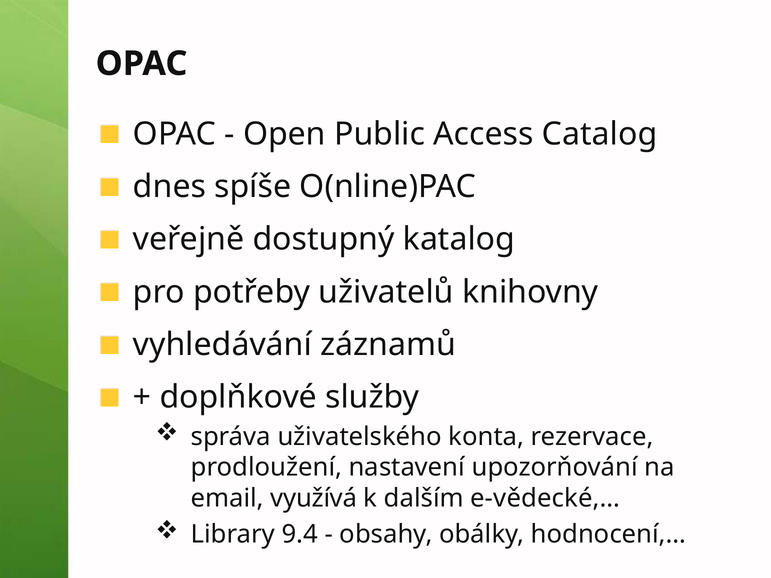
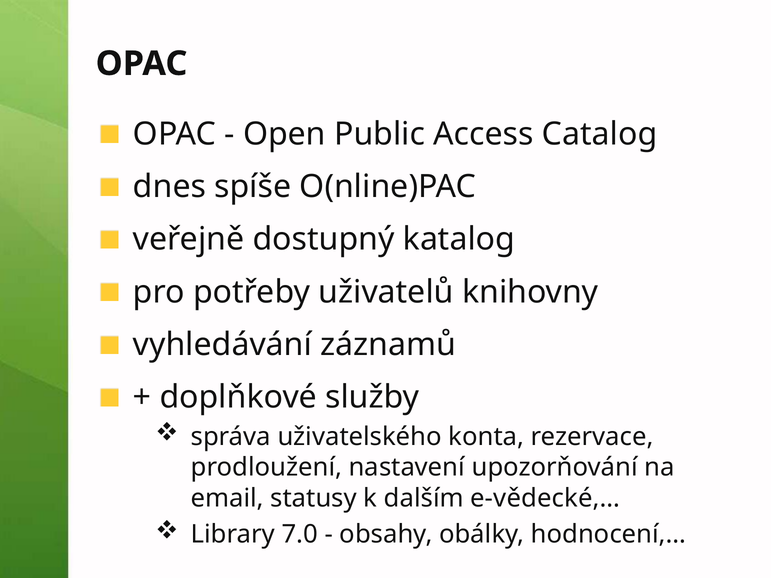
využívá: využívá -> statusy (314, 499)
9.4: 9.4 -> 7.0 (300, 535)
